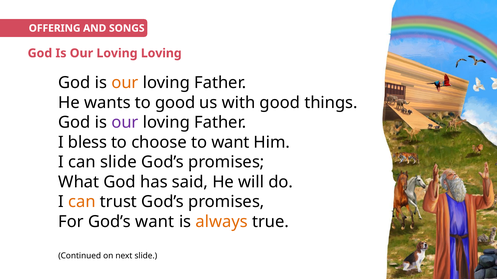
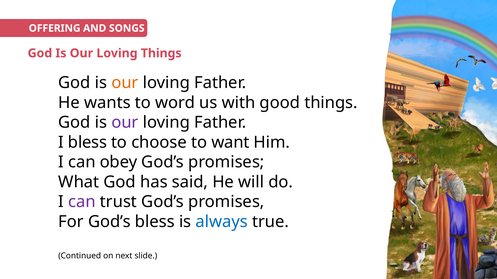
Loving Loving: Loving -> Things (161, 53)
to good: good -> word (175, 103)
can slide: slide -> obey (119, 162)
can colour: orange -> purple (82, 202)
God’s want: want -> bless (155, 222)
always colour: orange -> blue (222, 222)
